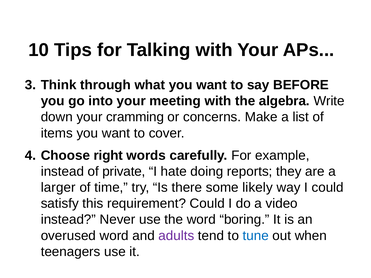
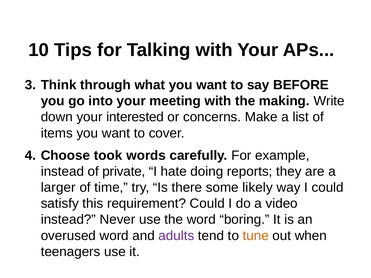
algebra: algebra -> making (284, 101)
cramming: cramming -> interested (135, 117)
right: right -> took (108, 155)
tune colour: blue -> orange (256, 236)
